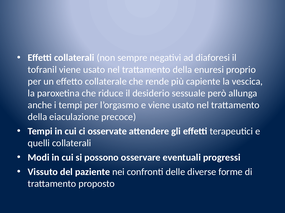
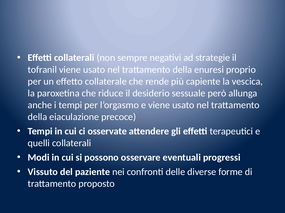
diaforesi: diaforesi -> strategie (213, 58)
